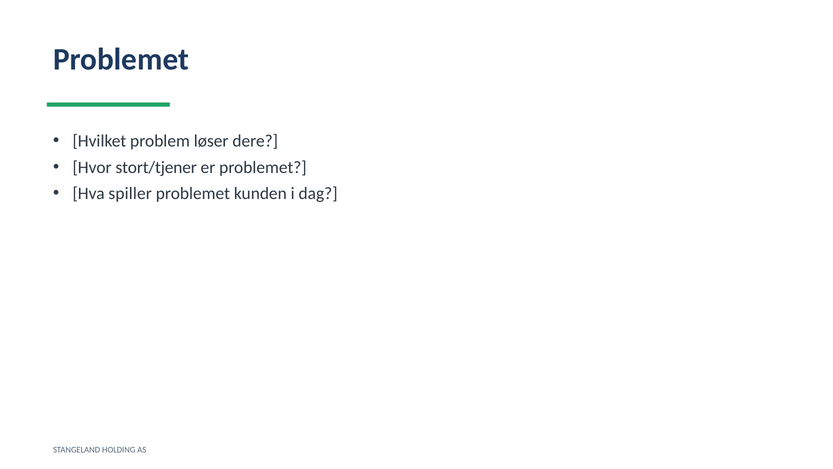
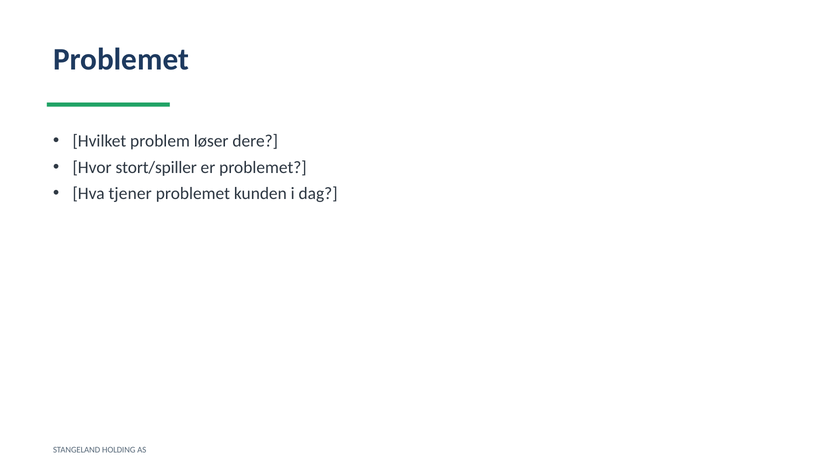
stort/tjener: stort/tjener -> stort/spiller (156, 167)
spiller: spiller -> tjener (130, 193)
